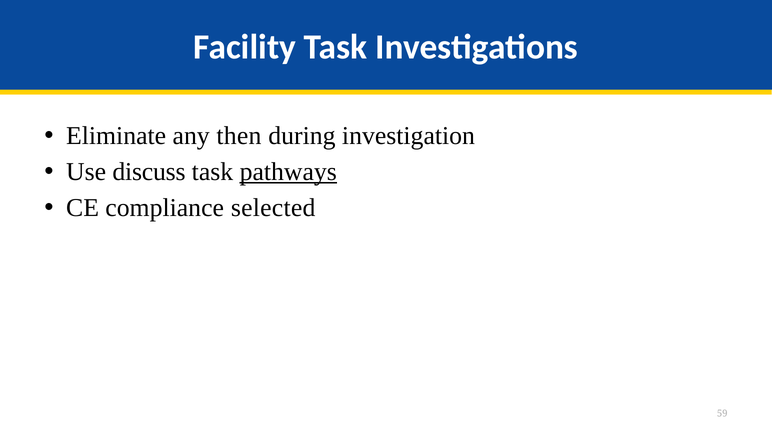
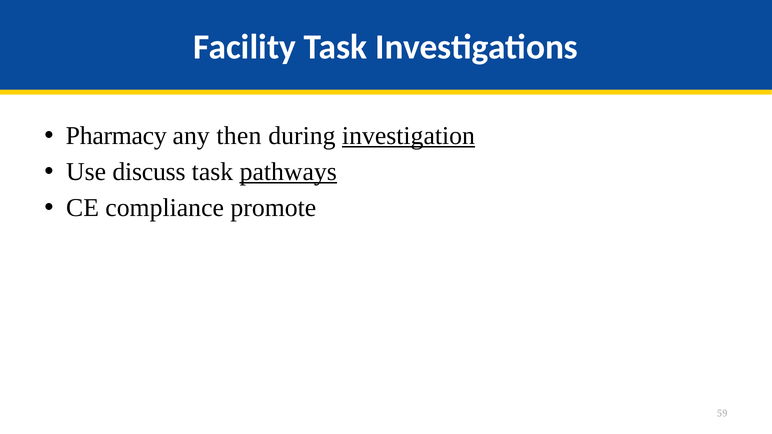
Eliminate: Eliminate -> Pharmacy (116, 136)
investigation underline: none -> present (408, 136)
selected: selected -> promote (273, 208)
